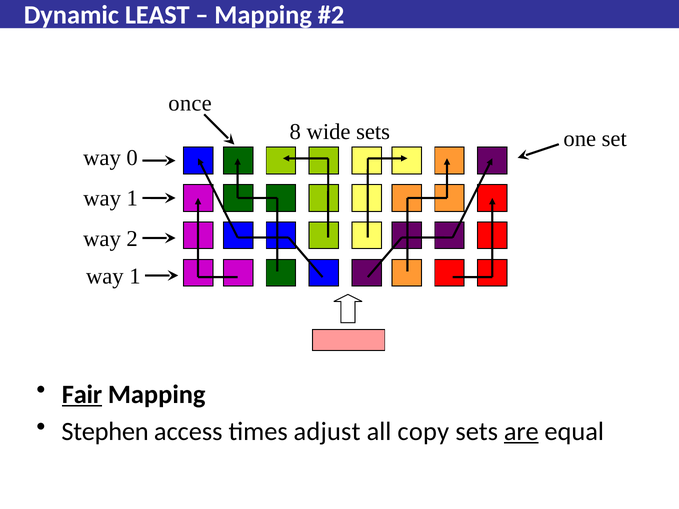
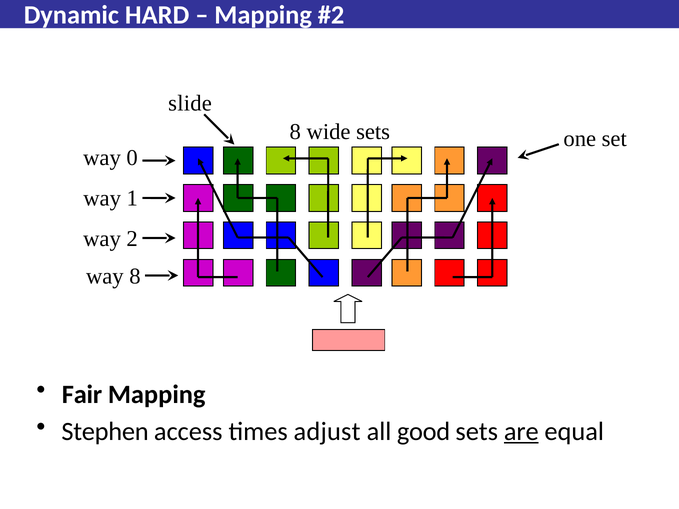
LEAST: LEAST -> HARD (157, 15)
once: once -> slide (190, 103)
1: 1 -> 8 (135, 276)
Fair underline: present -> none (82, 395)
copy: copy -> good (424, 432)
